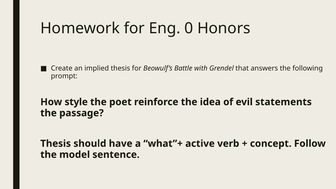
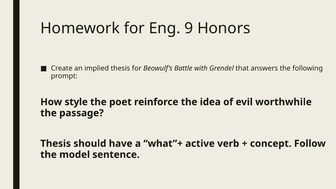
0: 0 -> 9 (189, 28)
statements: statements -> worthwhile (284, 102)
